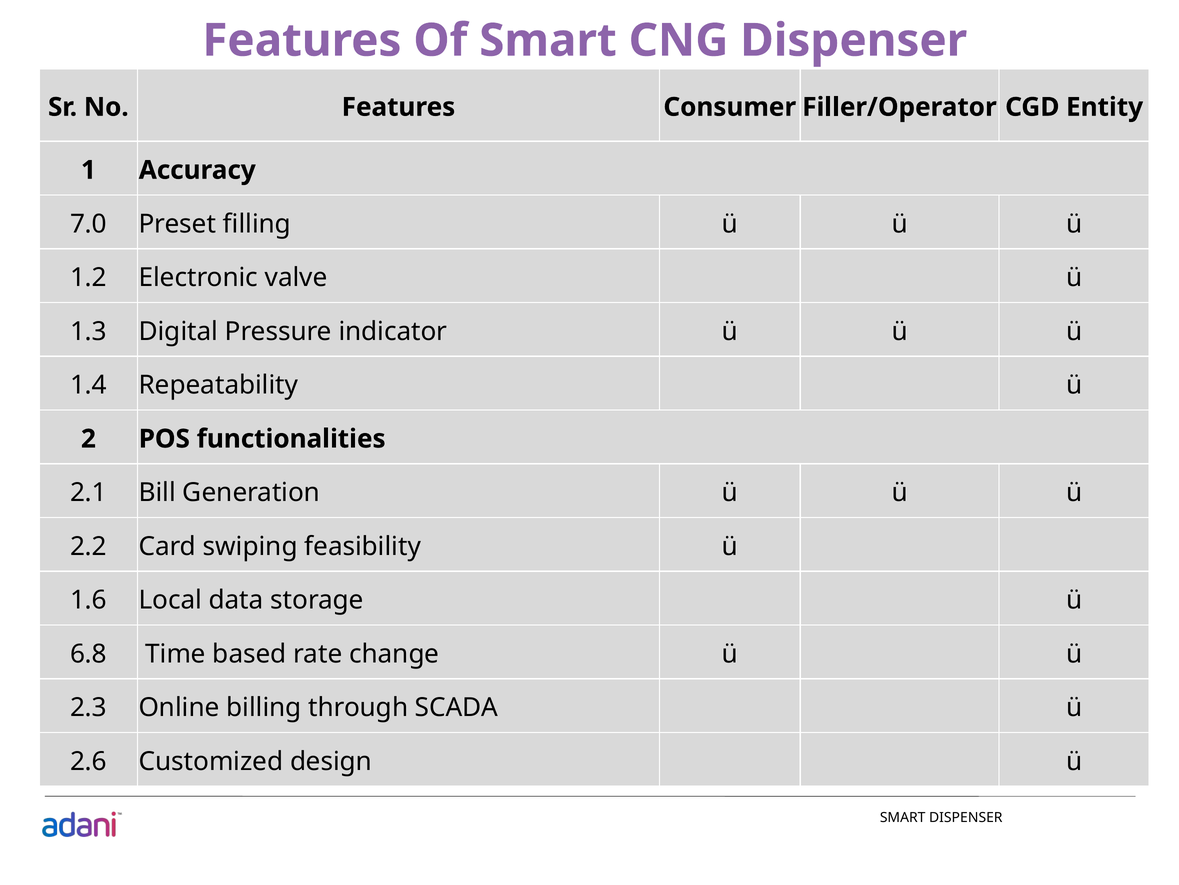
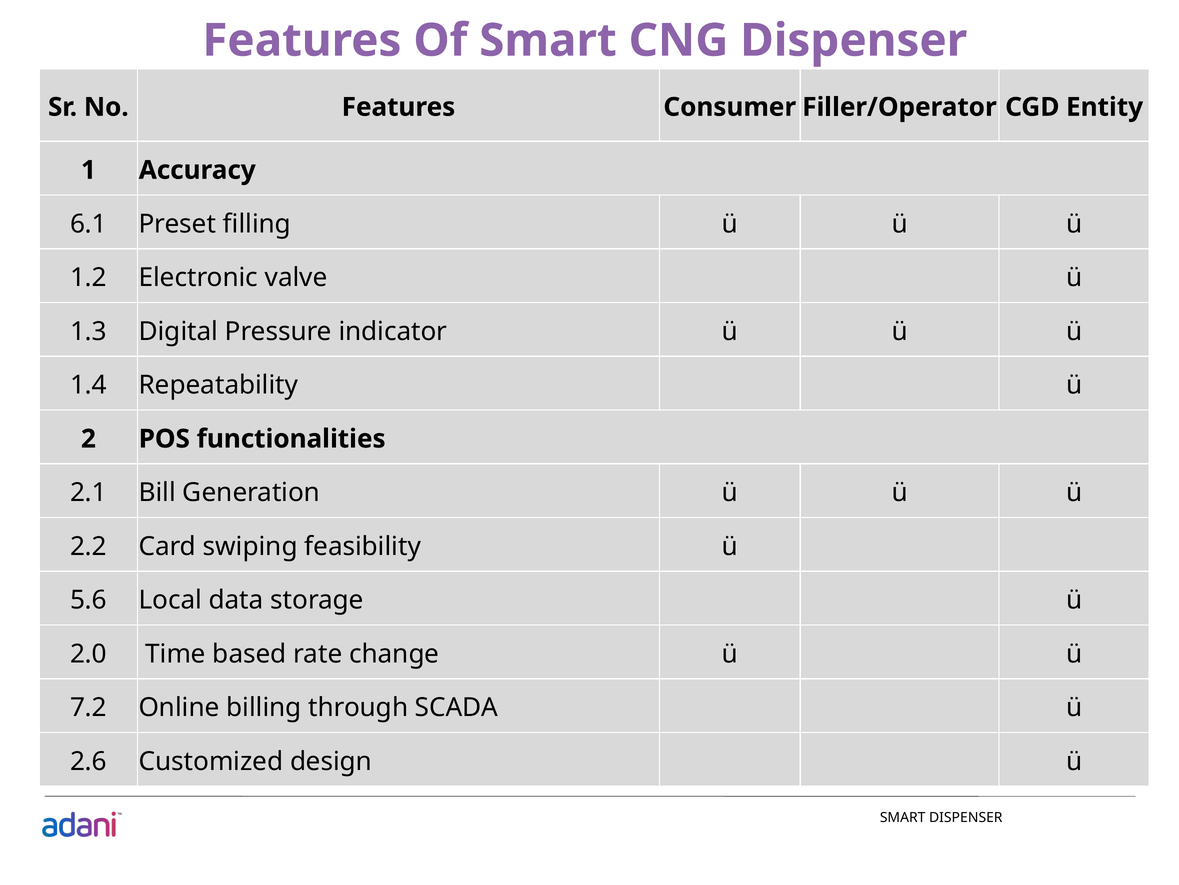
7.0: 7.0 -> 6.1 (88, 224)
1.6: 1.6 -> 5.6 (88, 600)
6.8: 6.8 -> 2.0 (88, 653)
2.3: 2.3 -> 7.2 (88, 707)
